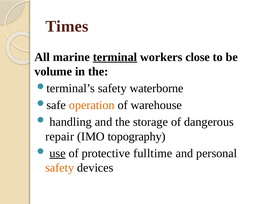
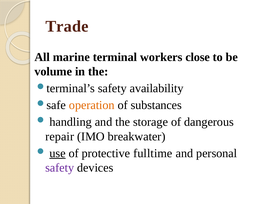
Times: Times -> Trade (67, 26)
terminal underline: present -> none (115, 57)
waterborne: waterborne -> availability (157, 88)
warehouse: warehouse -> substances (156, 105)
topography: topography -> breakwater (137, 136)
safety colour: orange -> purple (60, 168)
